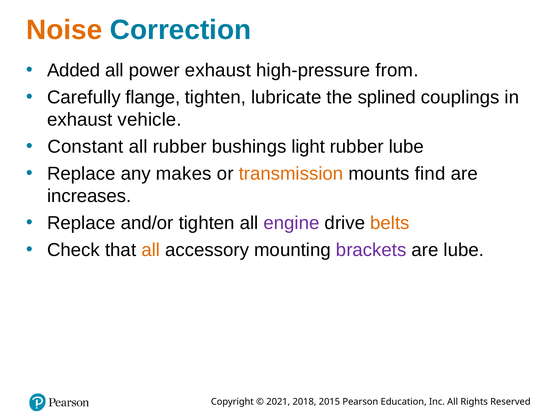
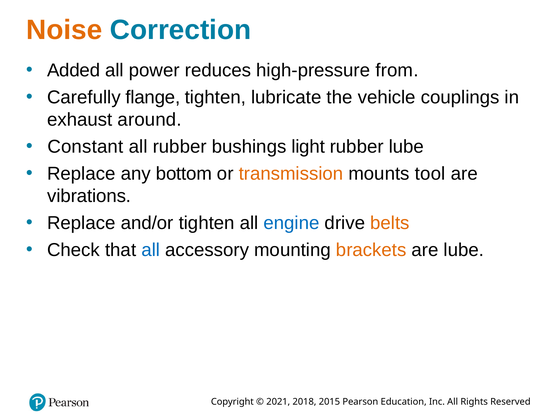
power exhaust: exhaust -> reduces (218, 70)
splined: splined -> vehicle (387, 97)
vehicle: vehicle -> around (150, 120)
makes: makes -> bottom (184, 174)
find: find -> tool (430, 174)
increases: increases -> vibrations (89, 196)
engine colour: purple -> blue (292, 223)
all colour: orange -> blue (151, 250)
brackets colour: purple -> orange (371, 250)
